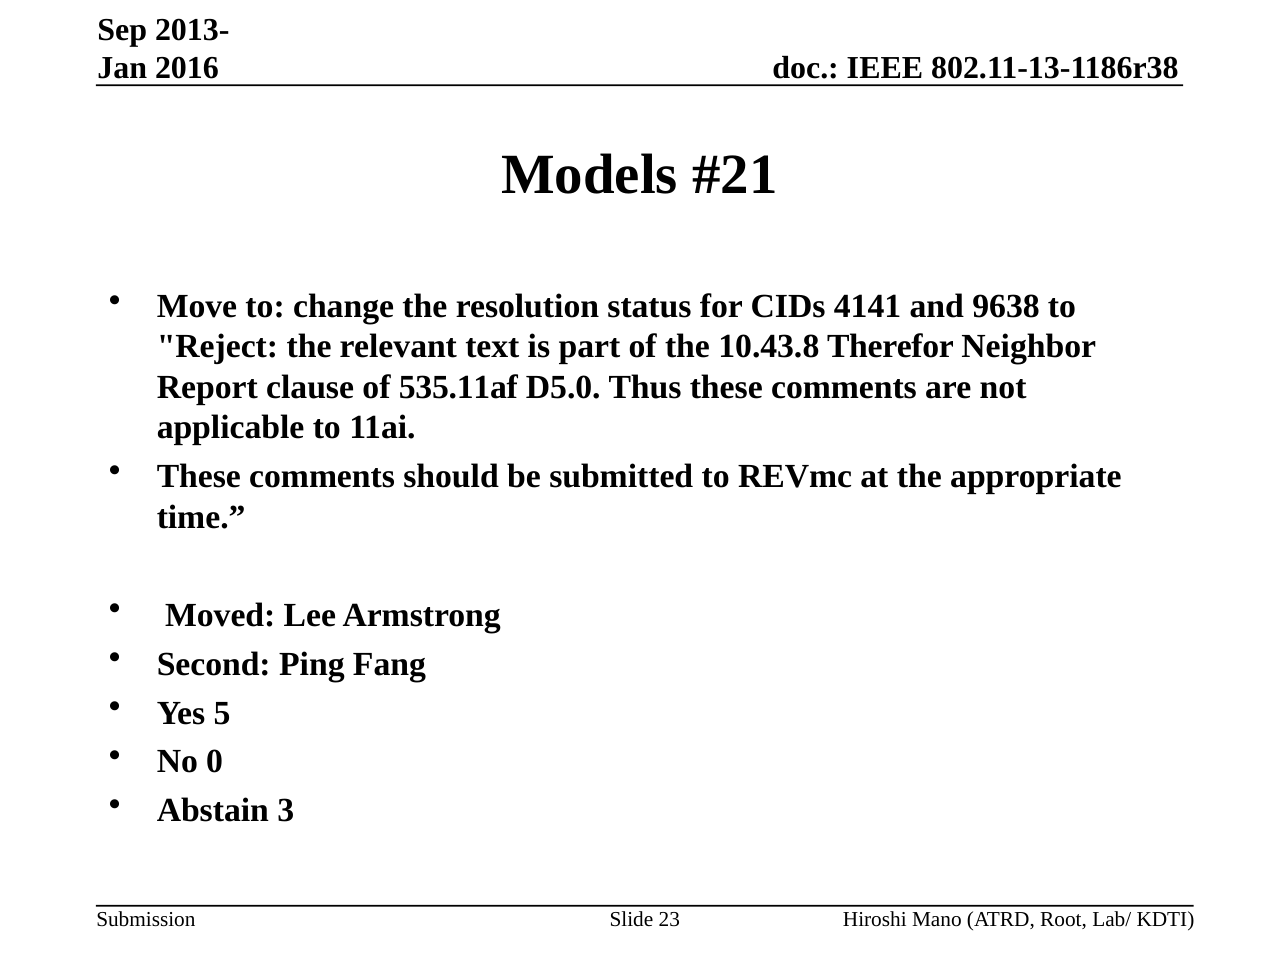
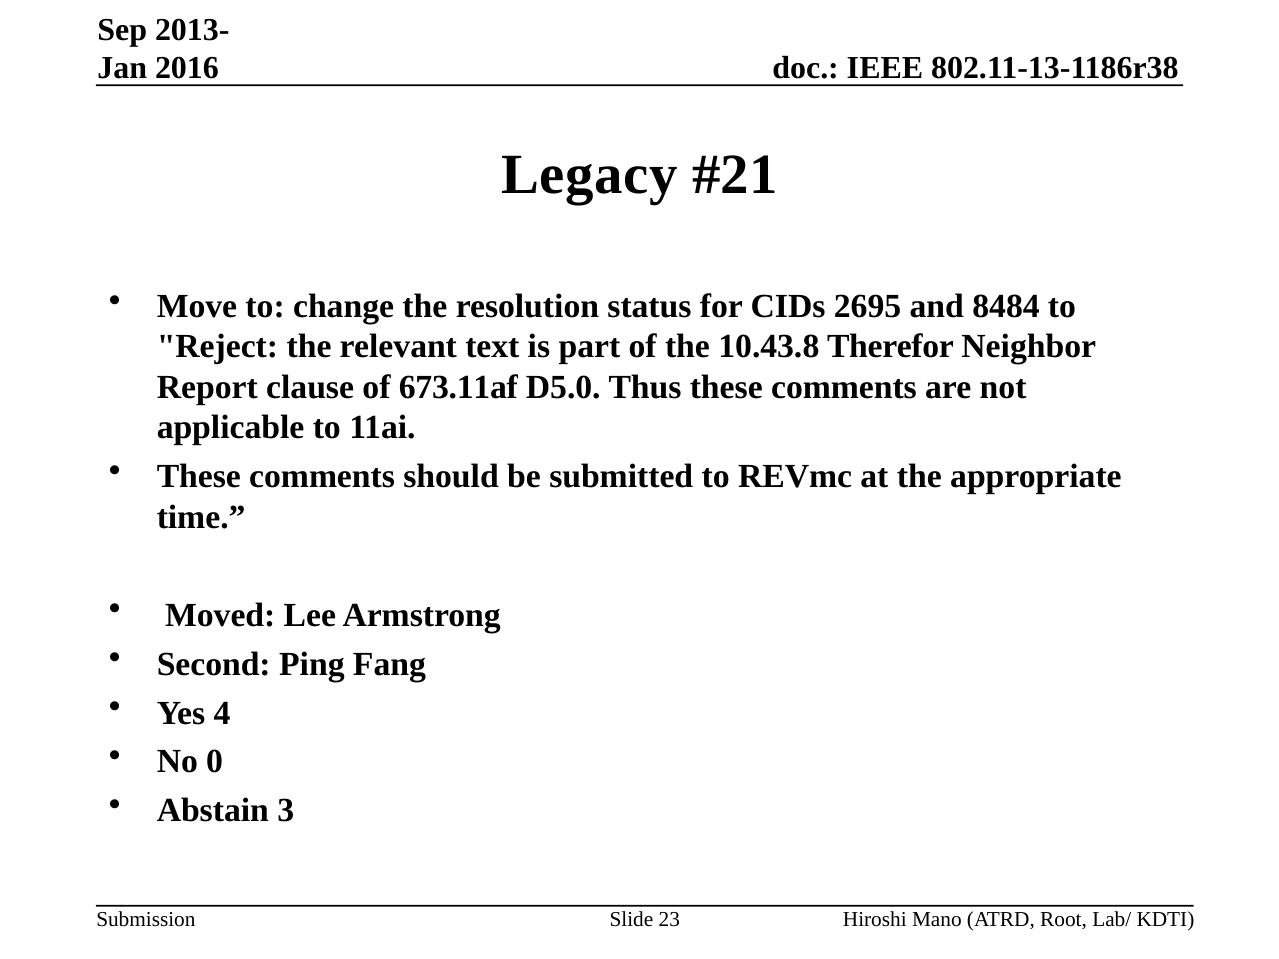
Models: Models -> Legacy (589, 174)
4141: 4141 -> 2695 (868, 306)
9638: 9638 -> 8484 (1006, 306)
535.11af: 535.11af -> 673.11af (458, 387)
5: 5 -> 4 (222, 713)
